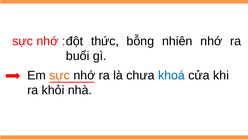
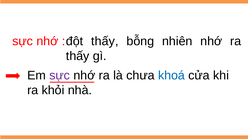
thức: thức -> thấy (105, 41)
buổi: buổi -> thấy (78, 56)
sực colour: orange -> purple (60, 76)
